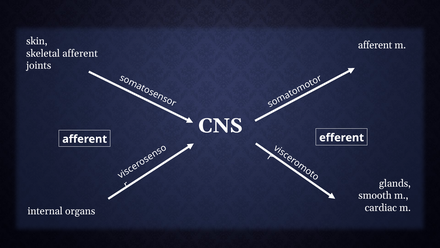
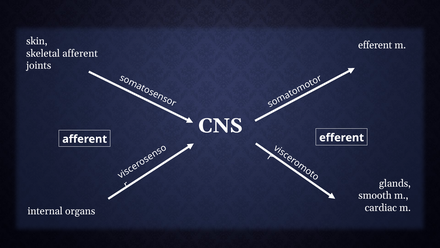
afferent: afferent -> efferent (375, 45)
